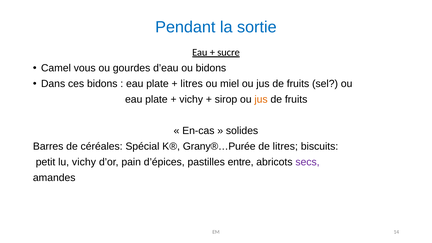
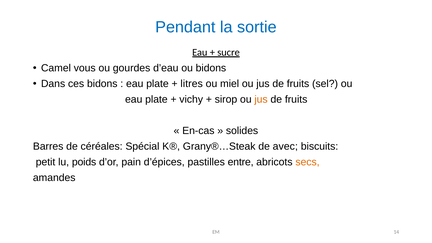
Grany®…Purée: Grany®…Purée -> Grany®…Steak (219, 146)
de litres: litres -> avec (285, 146)
lu vichy: vichy -> poids (84, 162)
secs colour: purple -> orange (307, 162)
